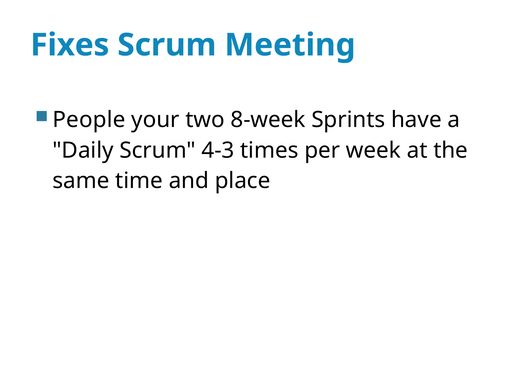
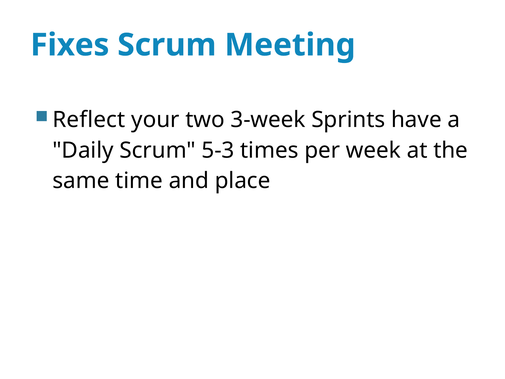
People: People -> Reflect (89, 120)
8-week: 8-week -> 3-week (268, 120)
4-3: 4-3 -> 5-3 (218, 150)
